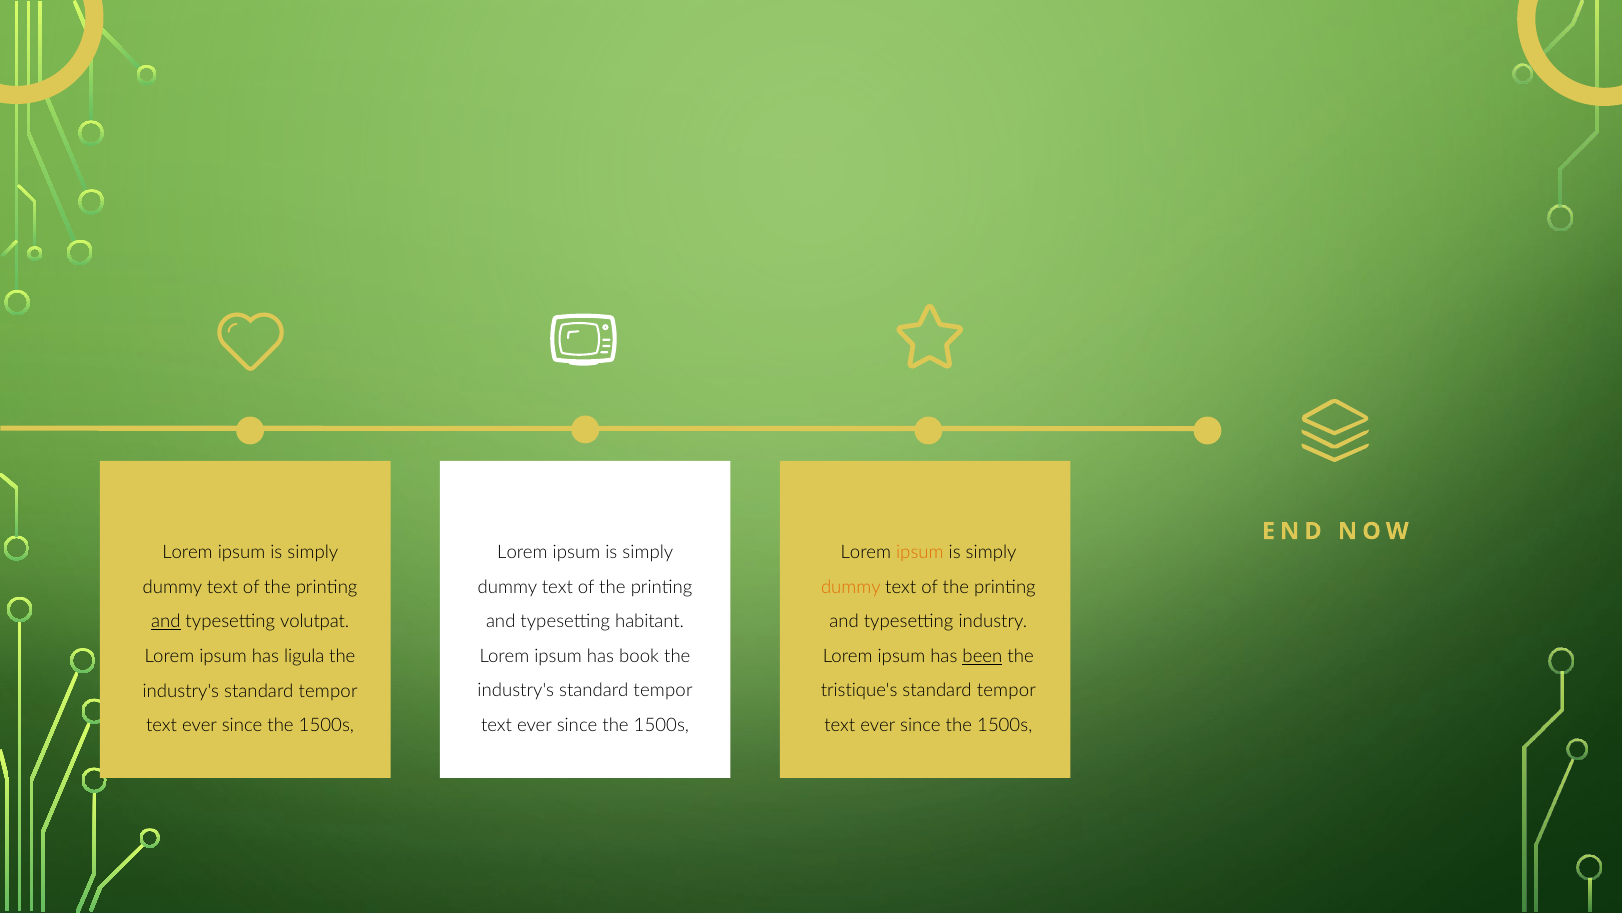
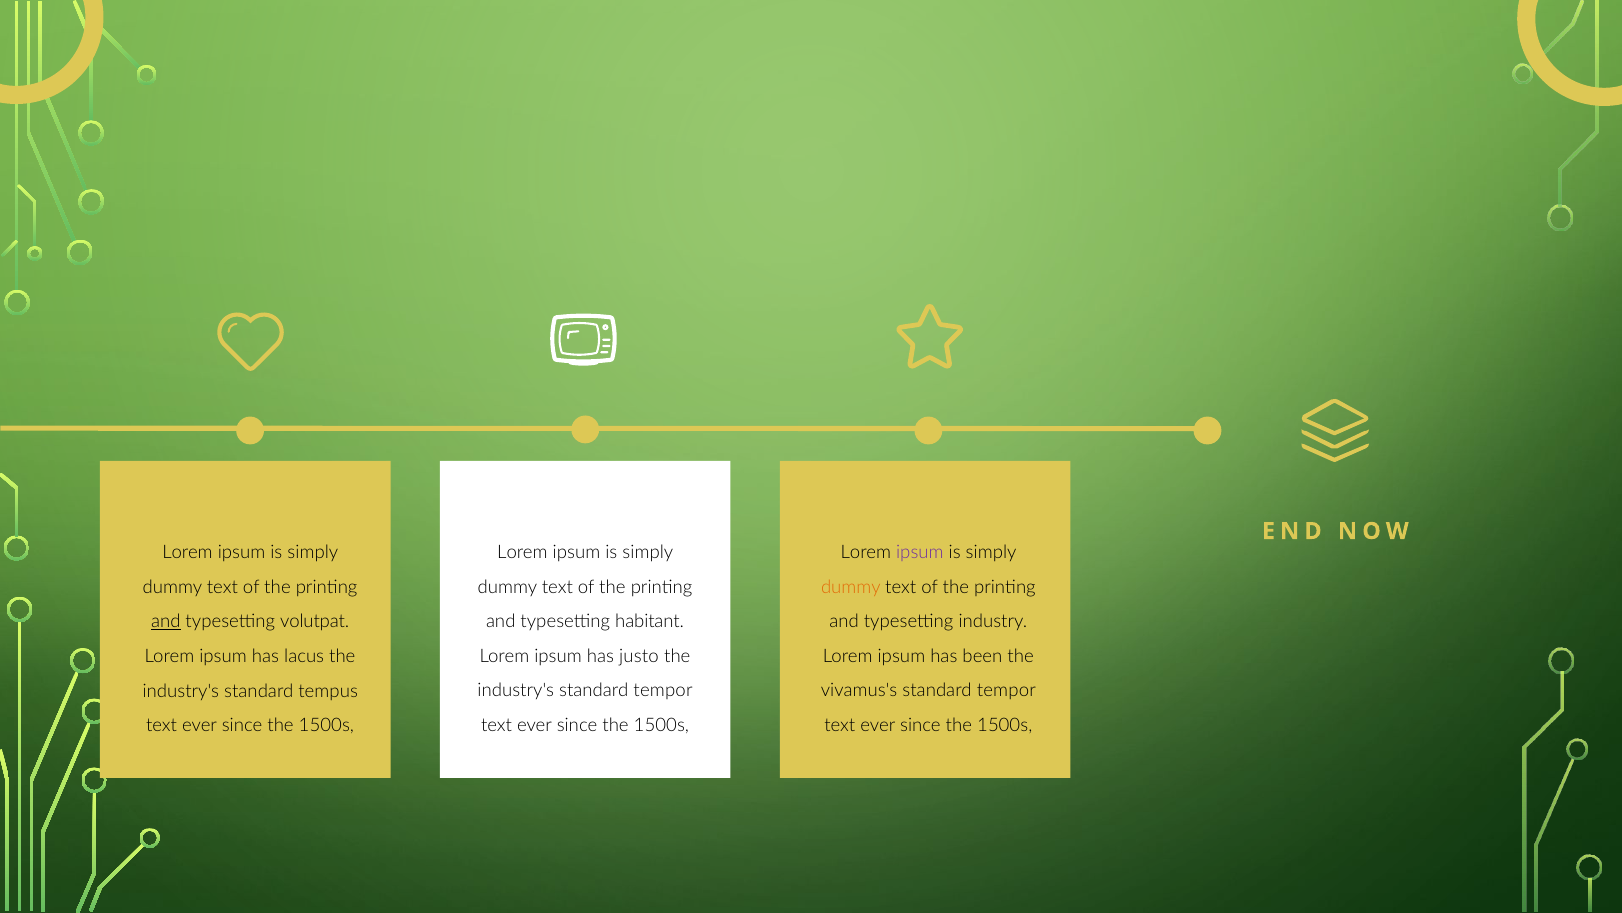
ipsum colour: orange -> purple (920, 552)
book: book -> justo (639, 656)
been underline: present -> none (982, 656)
ligula: ligula -> lacus (304, 656)
tristique's: tristique's -> vivamus's (859, 690)
tempor: tempor -> tempus (328, 690)
